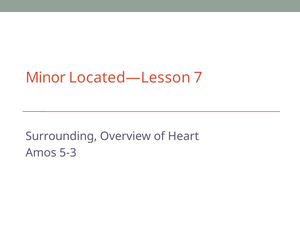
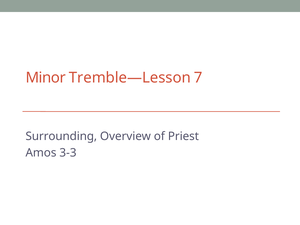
Located—Lesson: Located—Lesson -> Tremble—Lesson (130, 78)
Heart: Heart -> Priest (183, 136)
5-3: 5-3 -> 3-3 (68, 153)
